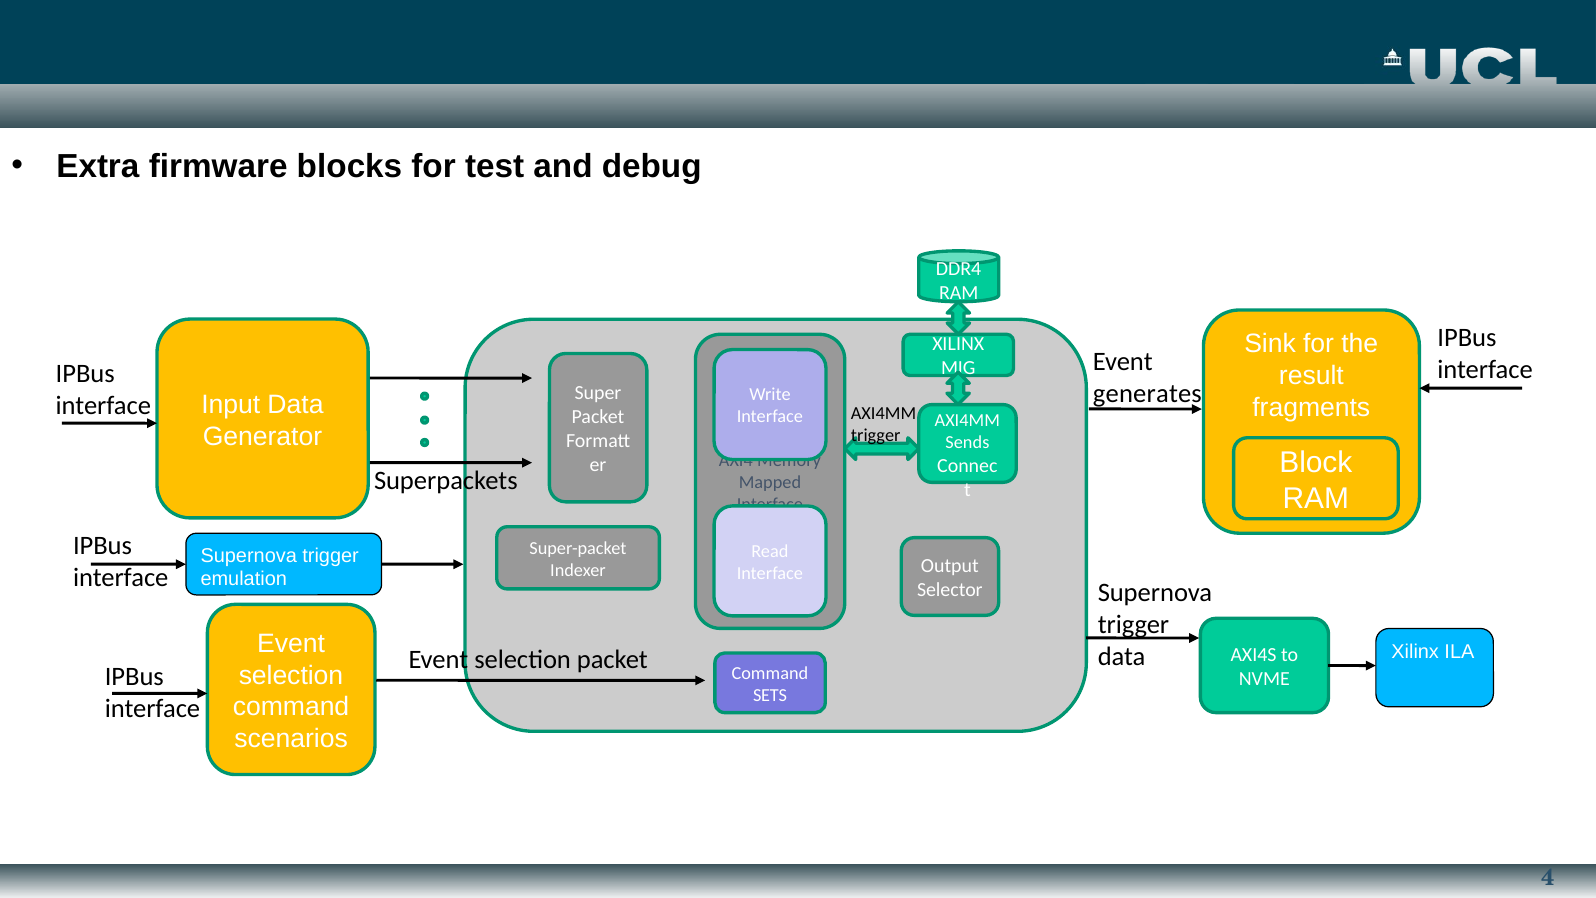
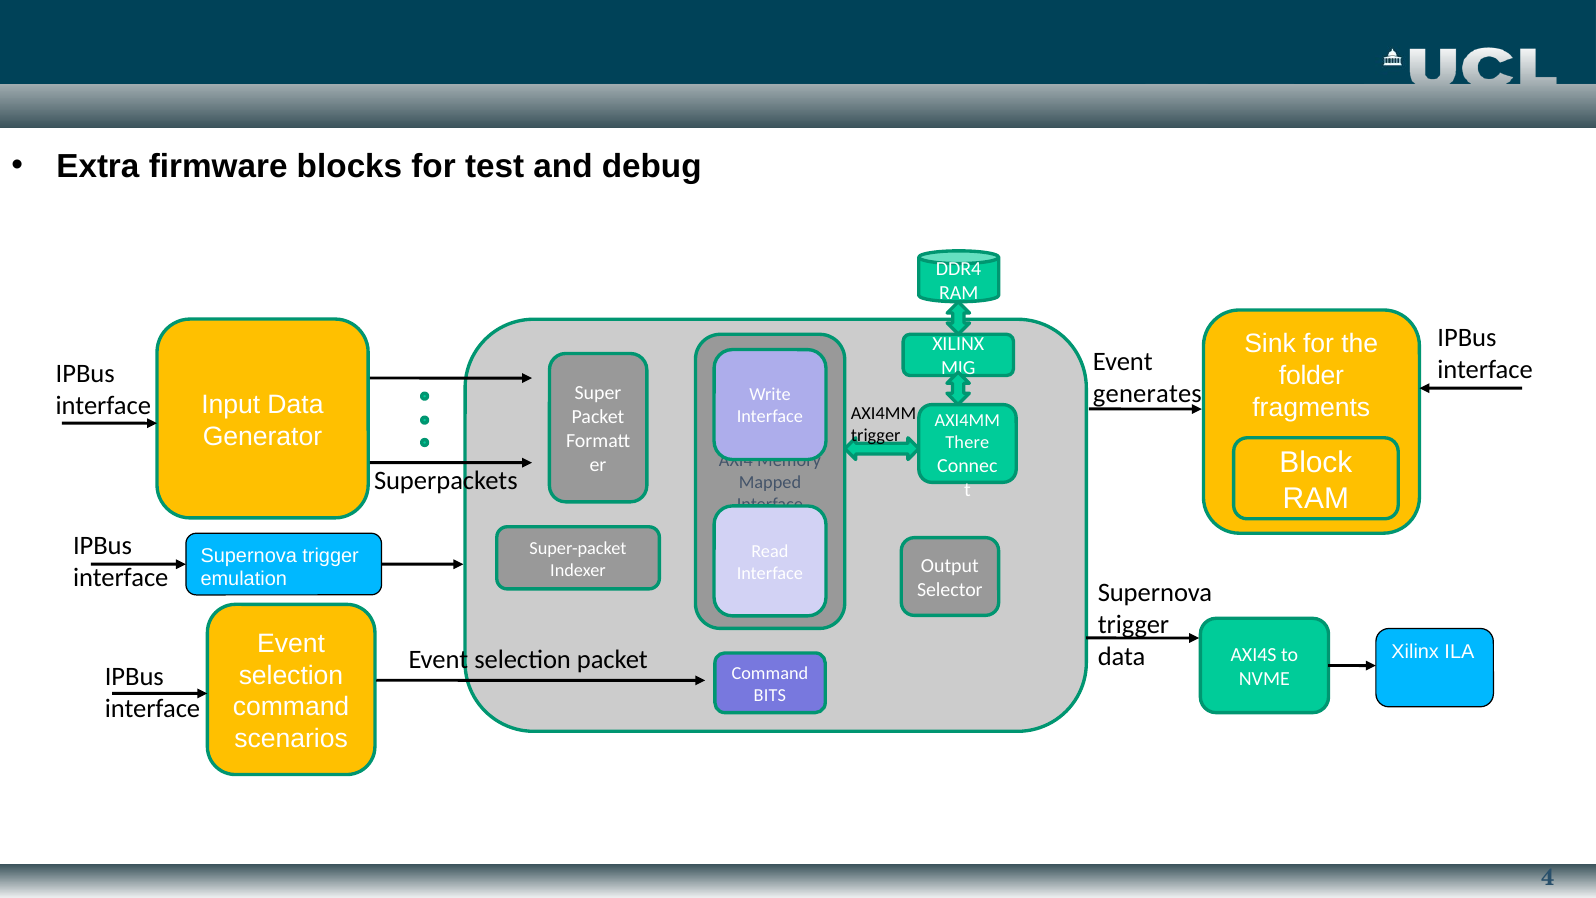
result: result -> folder (1311, 376)
Sends: Sends -> There (967, 443)
SETS: SETS -> BITS (770, 695)
